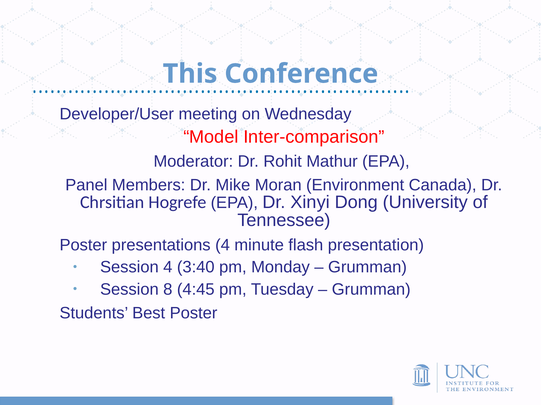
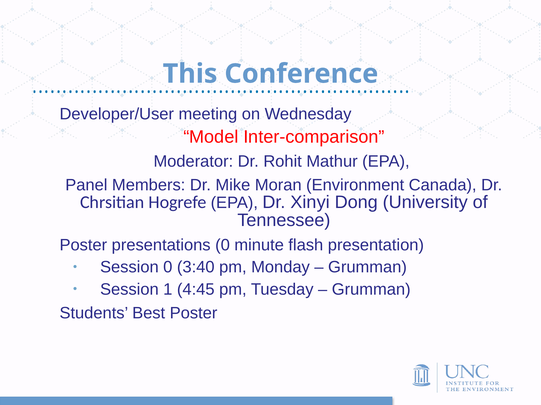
presentations 4: 4 -> 0 (223, 245)
Session 4: 4 -> 0 (168, 268)
8: 8 -> 1 (168, 290)
